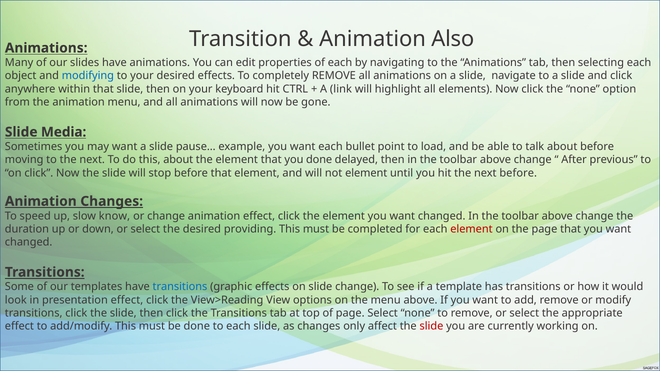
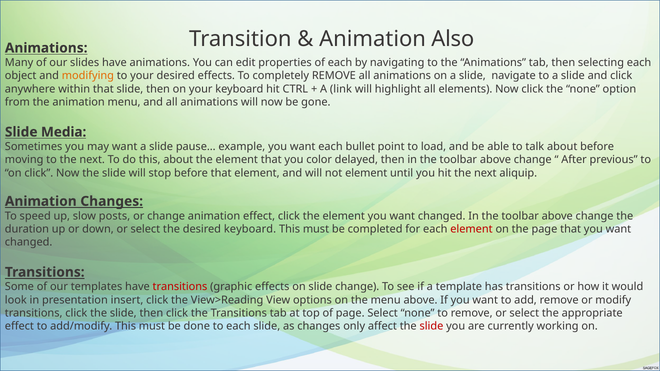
modifying colour: blue -> orange (88, 76)
you done: done -> color (319, 160)
next before: before -> aliquip (518, 173)
know: know -> posts (115, 216)
desired providing: providing -> keyboard (250, 229)
transitions colour: blue -> red (180, 287)
presentation effect: effect -> insert (127, 300)
